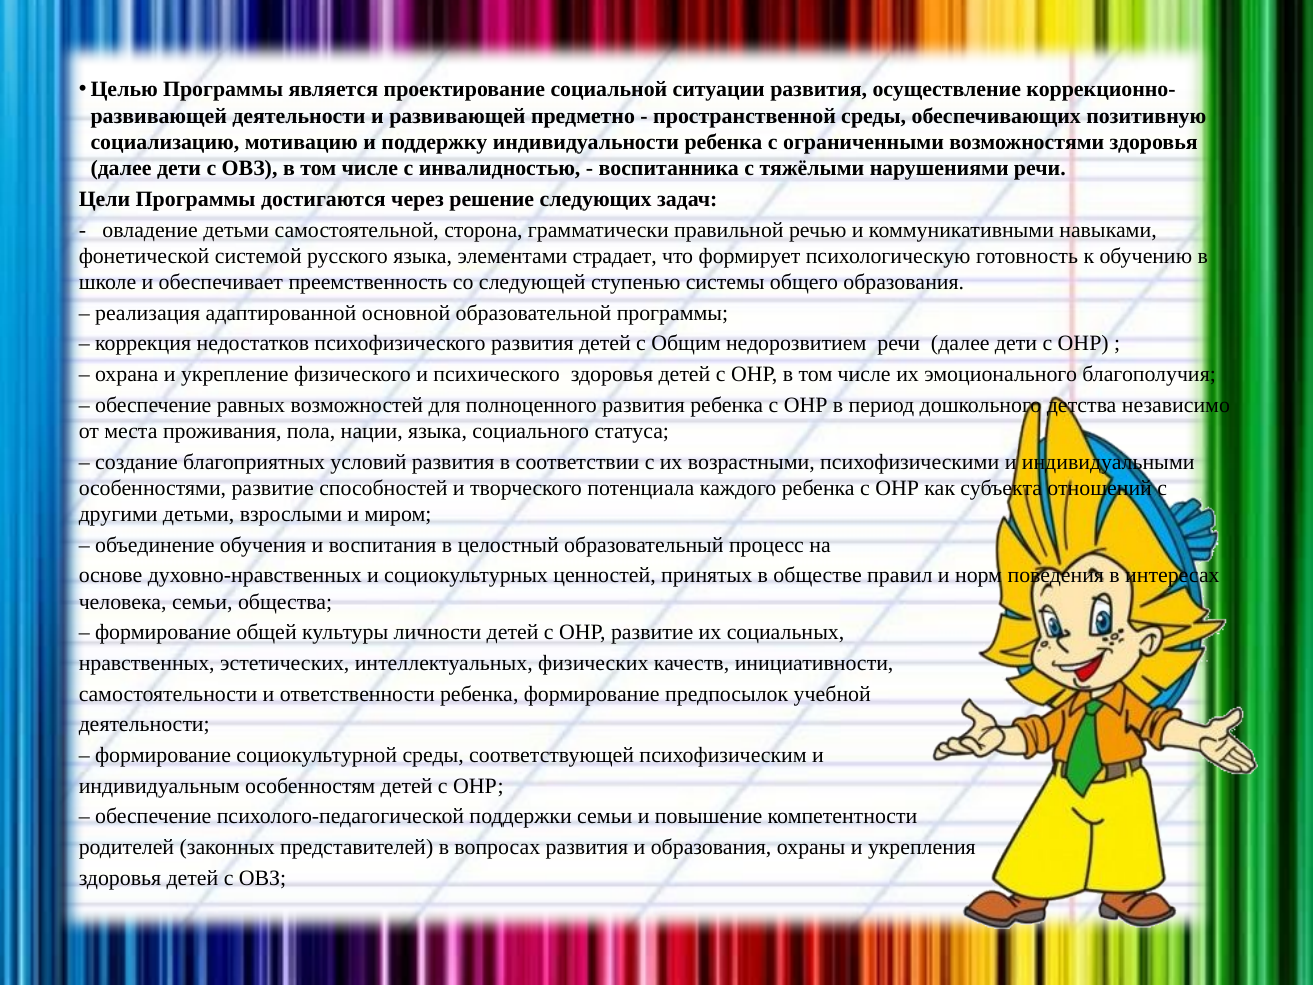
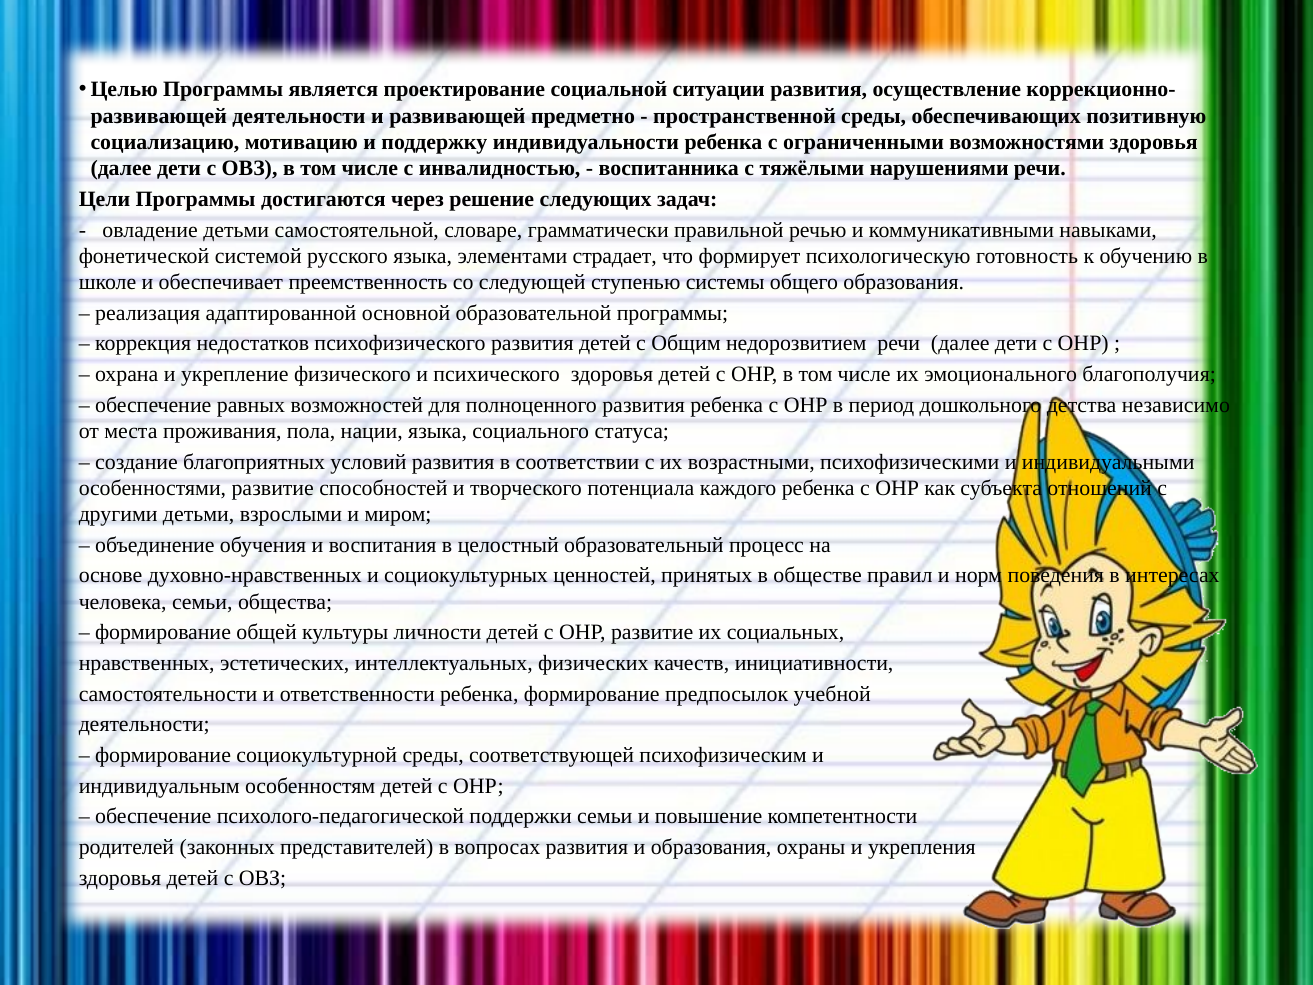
сторона: сторона -> словаре (483, 230)
